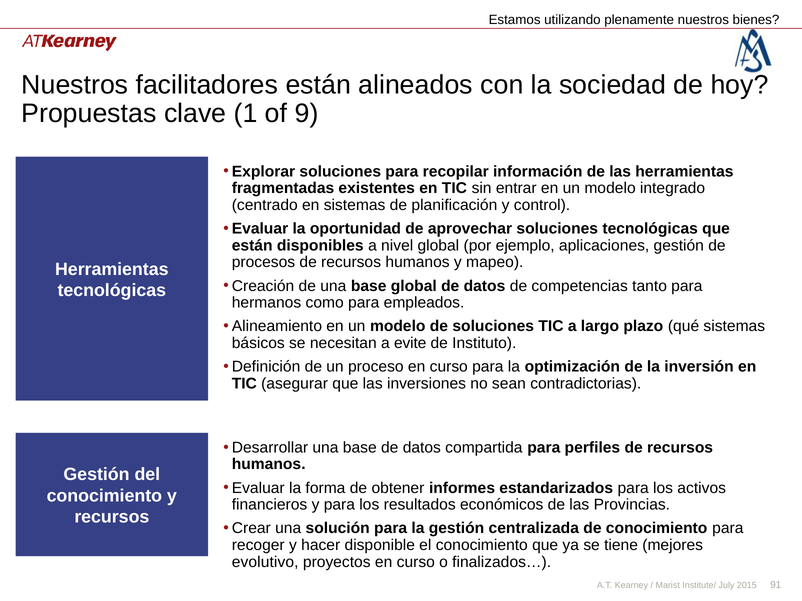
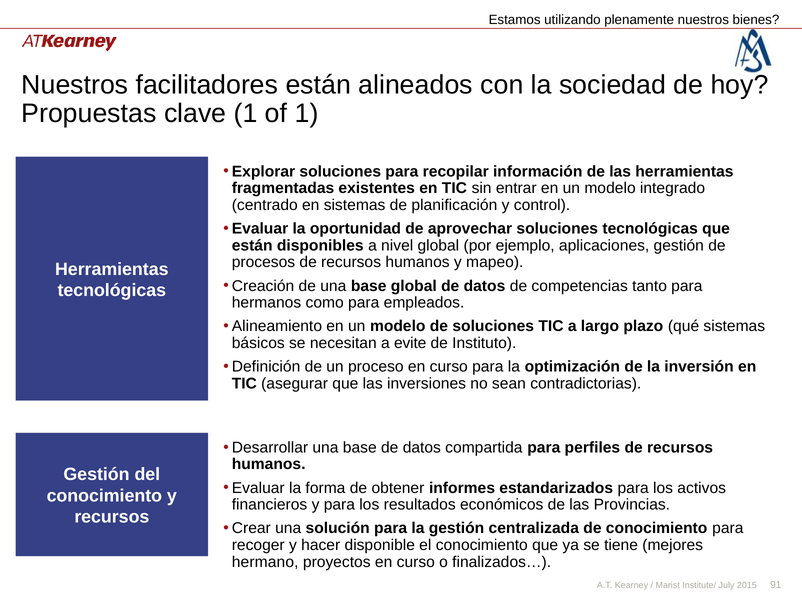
of 9: 9 -> 1 (307, 114)
evolutivo: evolutivo -> hermano (265, 562)
